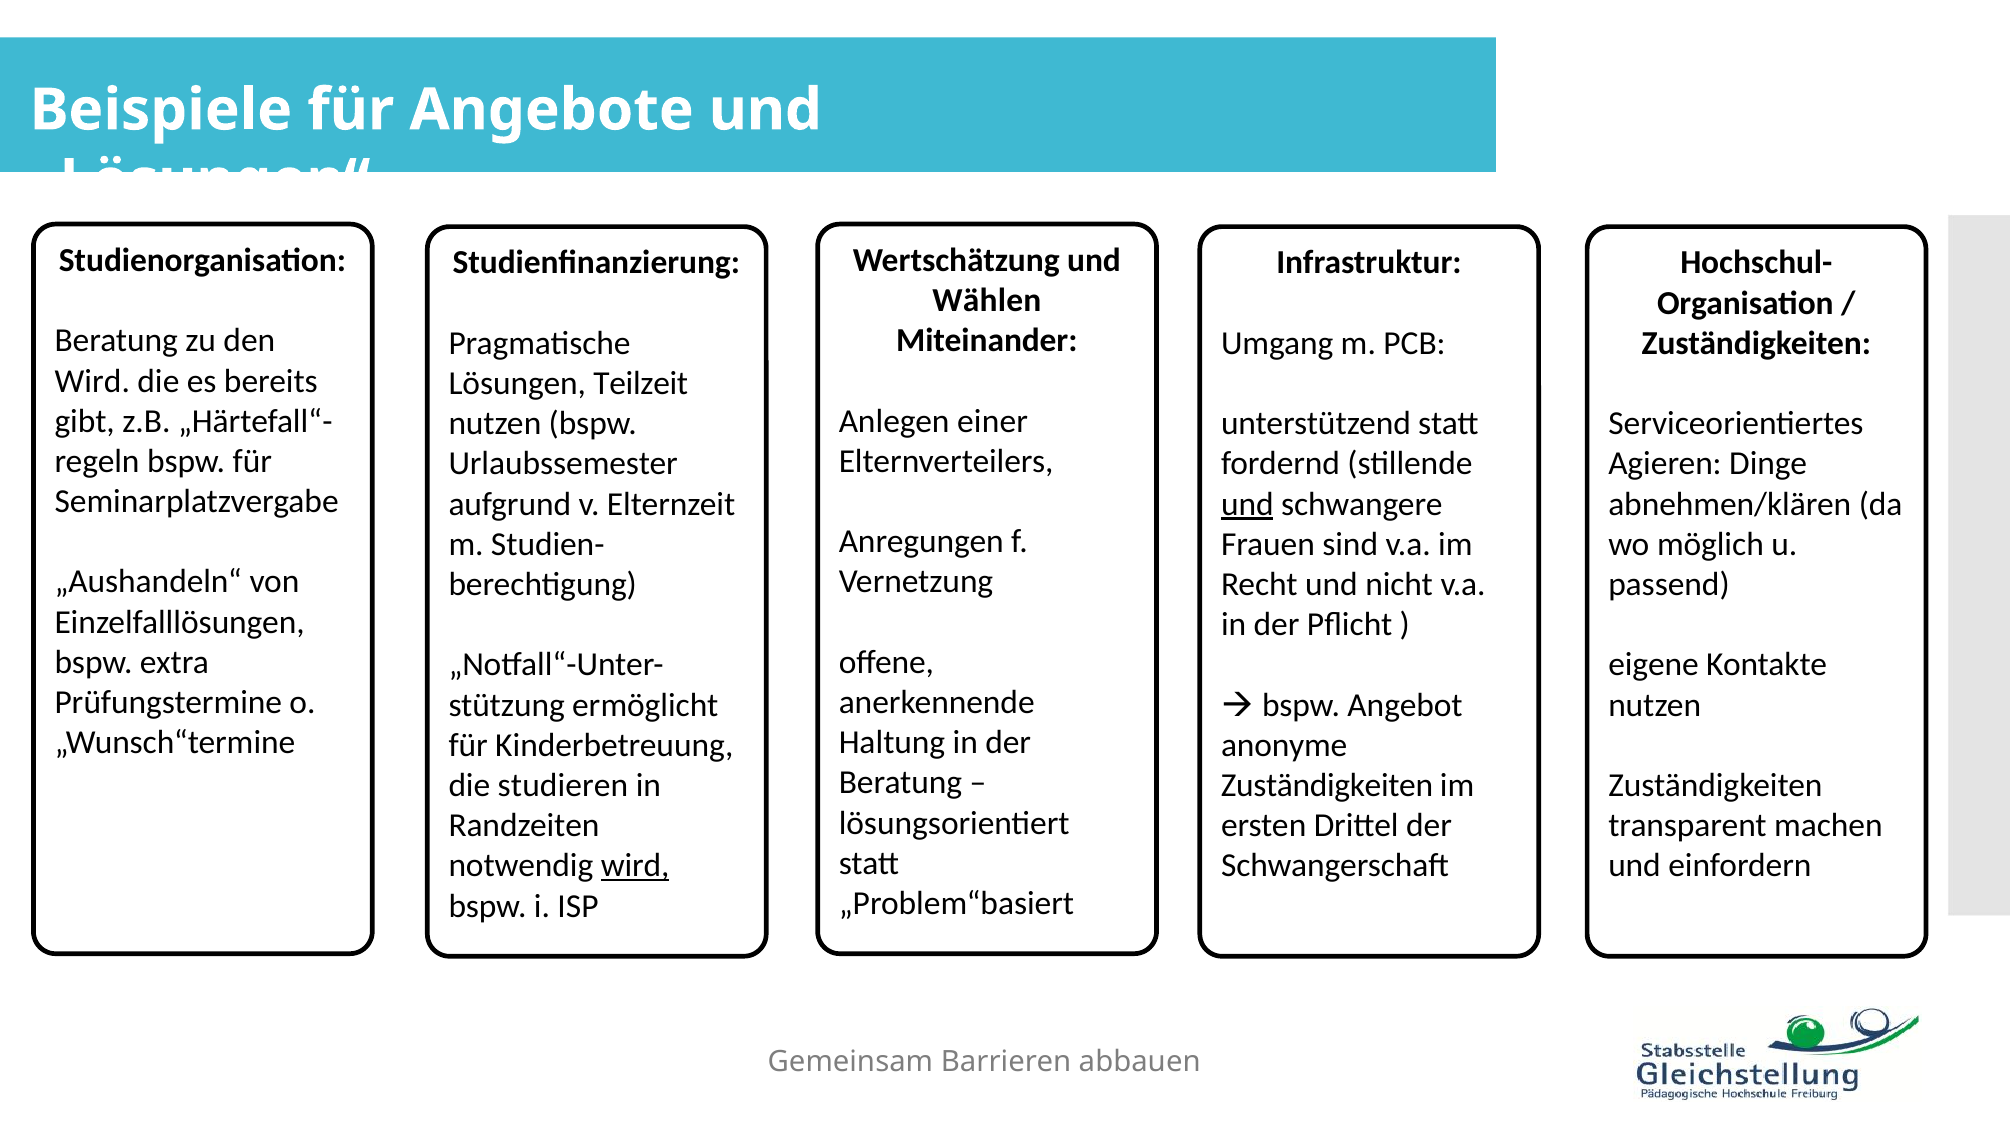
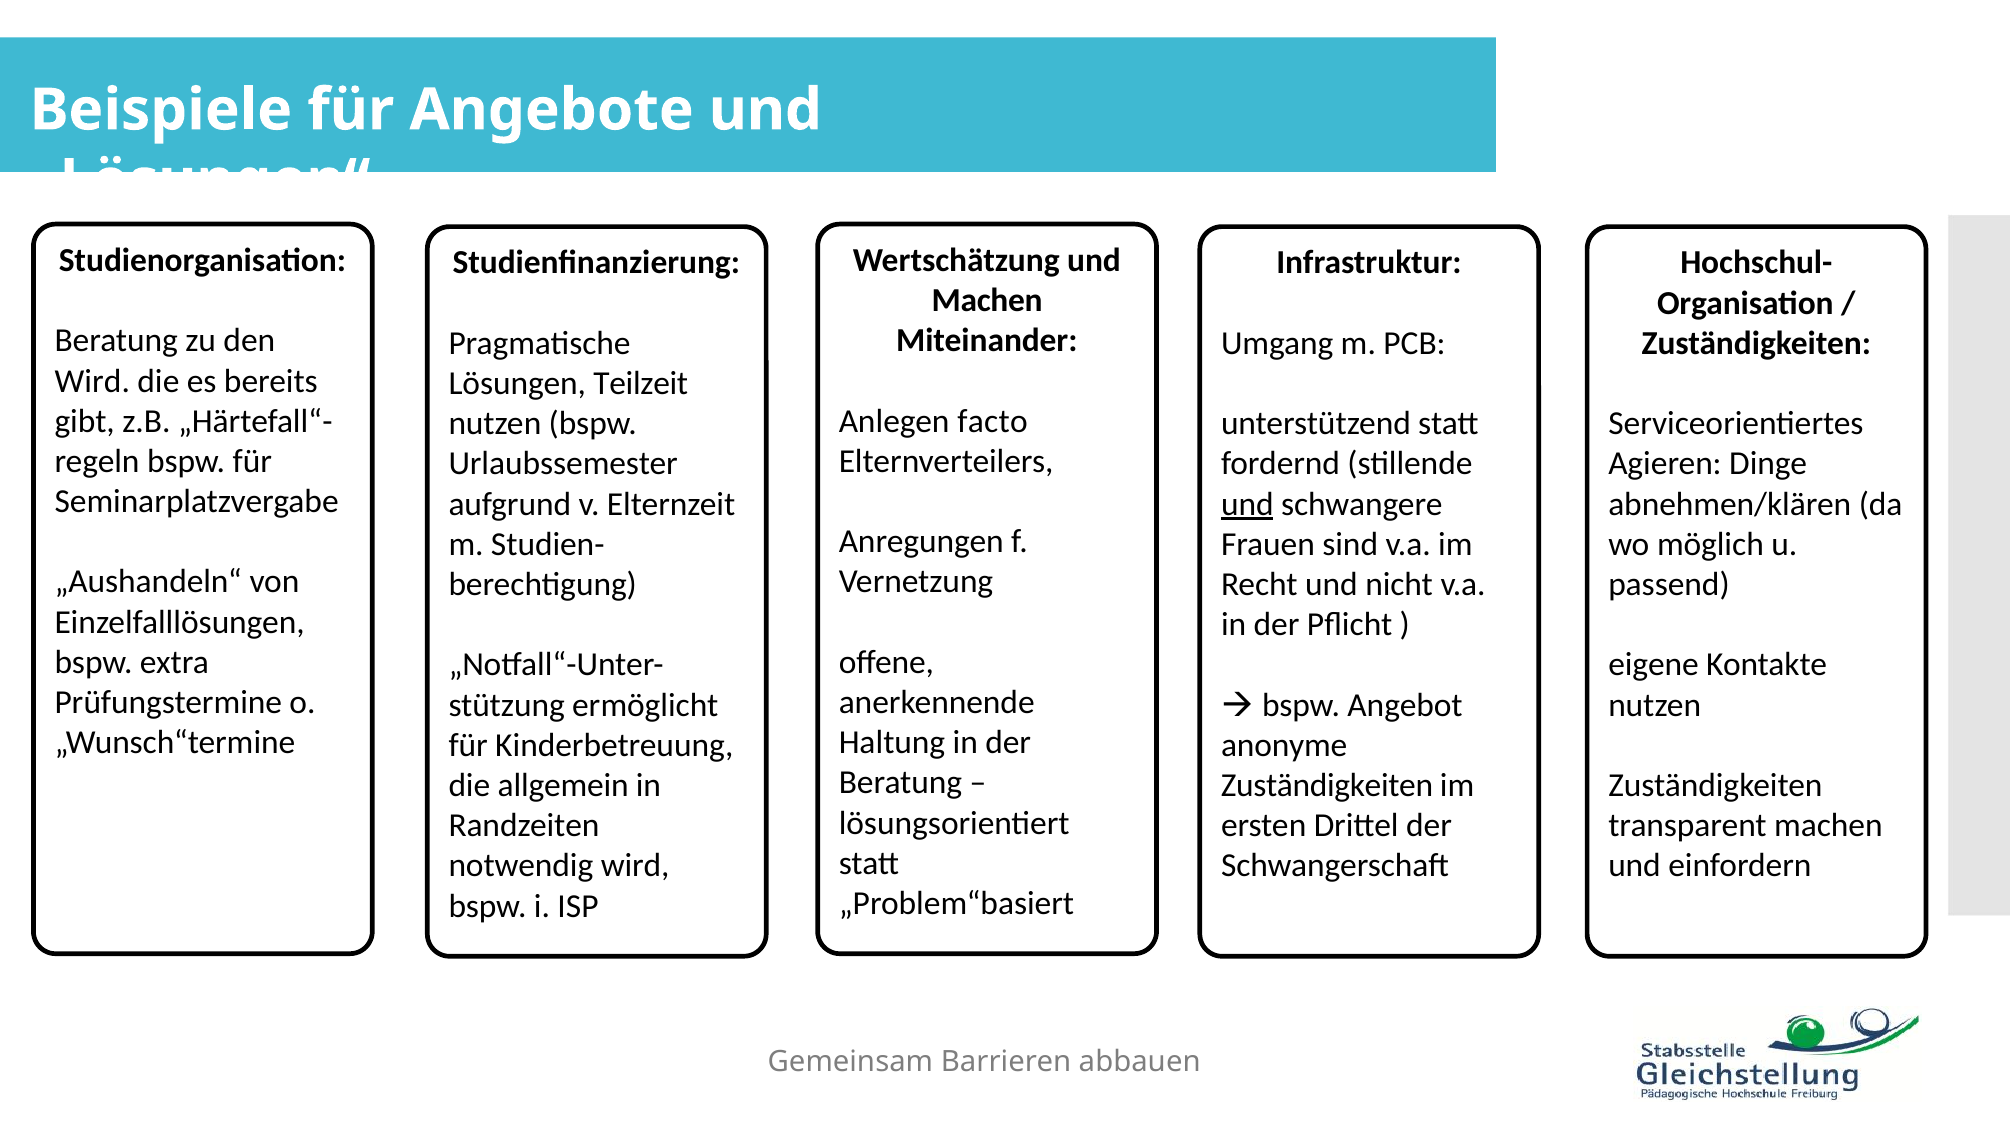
Wählen: Wählen -> Machen (987, 300)
einer: einer -> facto (993, 421)
studieren: studieren -> allgemein (563, 785)
wird underline: present -> none (635, 866)
